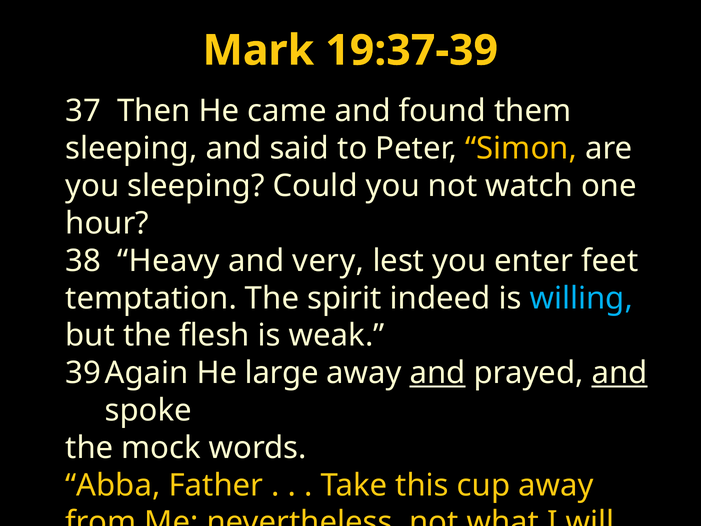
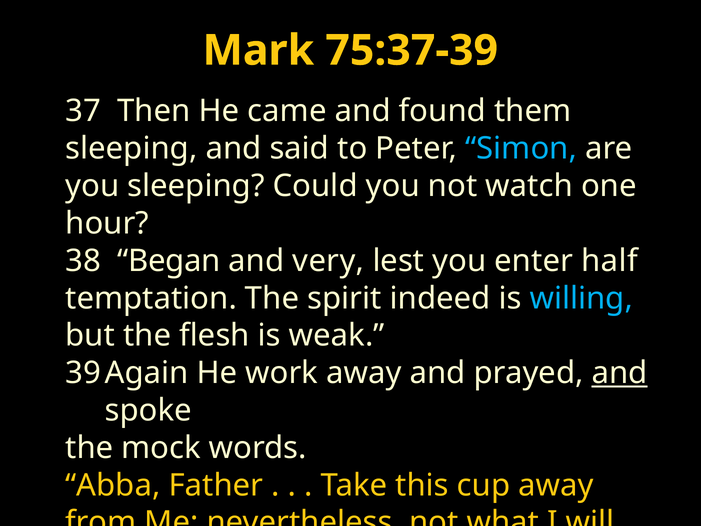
19:37-39: 19:37-39 -> 75:37-39 (412, 51)
Simon colour: yellow -> light blue (521, 148)
Heavy: Heavy -> Began (169, 261)
feet: feet -> half (610, 261)
large: large -> work (282, 373)
and underline: present -> none (438, 373)
